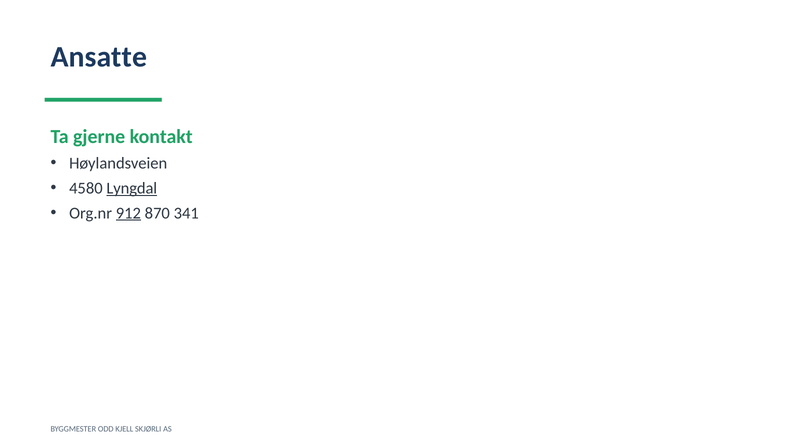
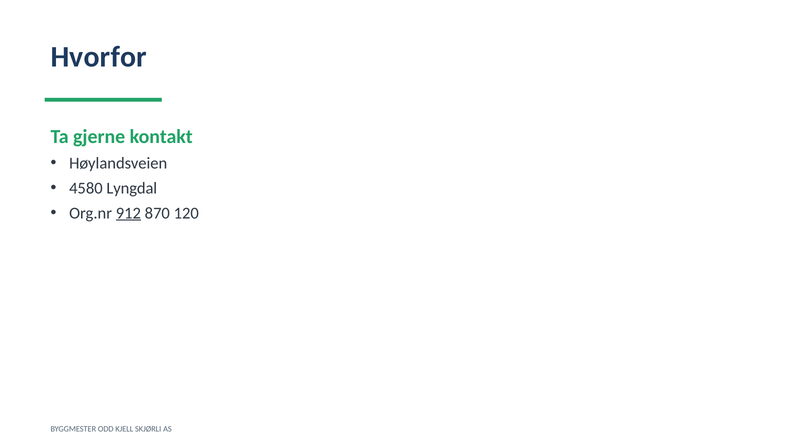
Ansatte: Ansatte -> Hvorfor (99, 57)
Lyngdal underline: present -> none (132, 188)
341: 341 -> 120 (186, 213)
